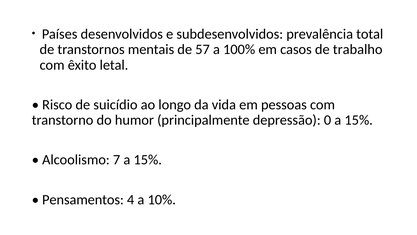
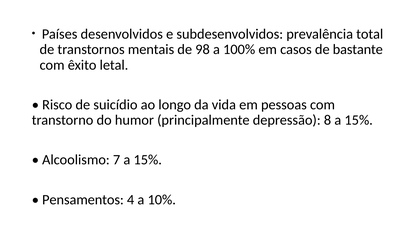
57: 57 -> 98 (203, 49)
trabalho: trabalho -> bastante (358, 49)
0: 0 -> 8 (328, 120)
